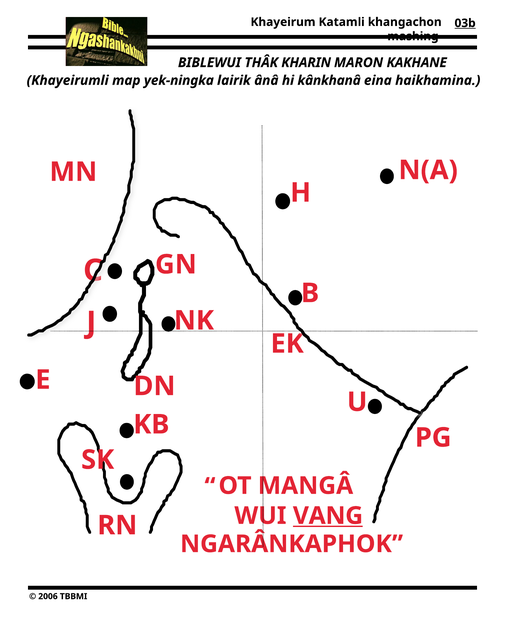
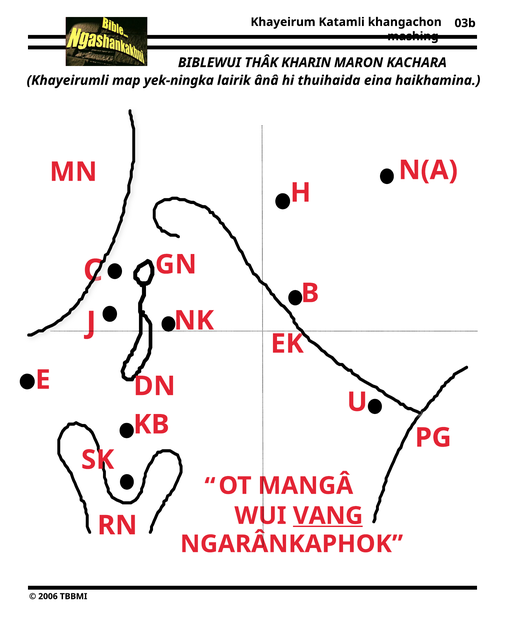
03b underline: present -> none (465, 23)
KAKHANE: KAKHANE -> KACHARA (417, 63)
kânkhanâ: kânkhanâ -> thuihaida (329, 81)
